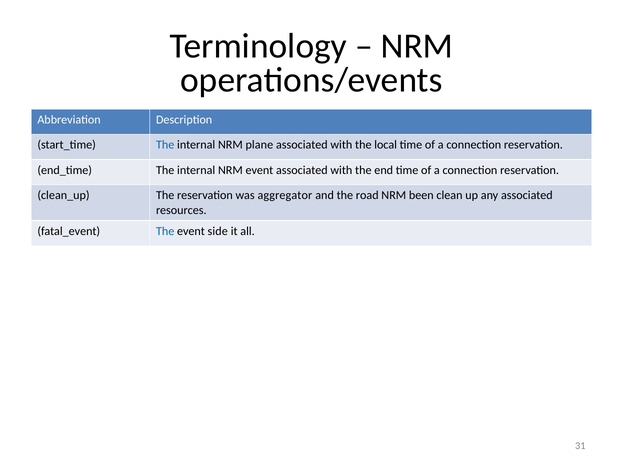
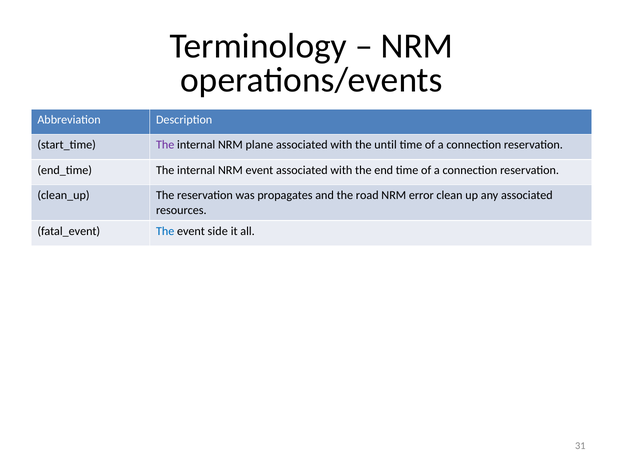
The colour: blue -> purple (165, 145)
local: local -> until (386, 145)
aggregator: aggregator -> propagates (285, 195)
been: been -> error (421, 195)
